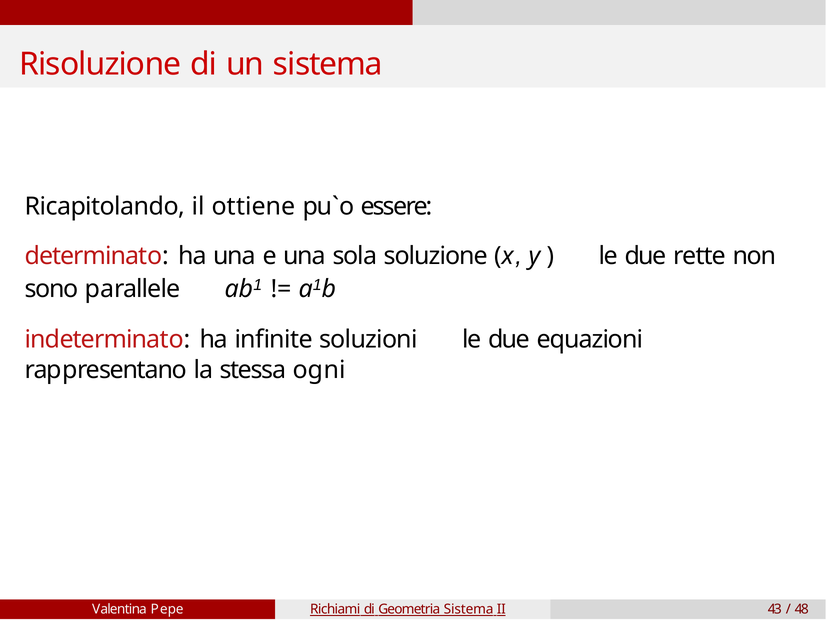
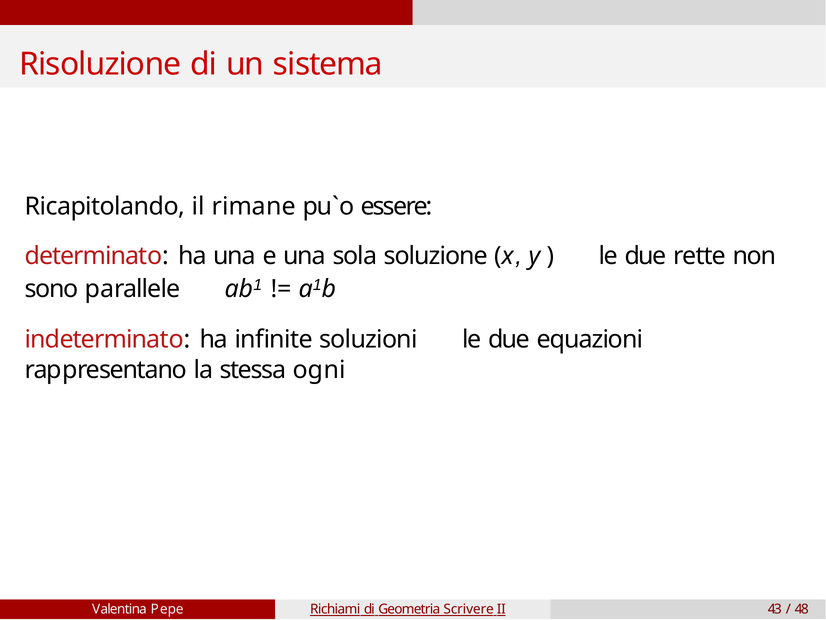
ottiene: ottiene -> rimane (254, 206)
Geometria Sistema: Sistema -> Scrivere (469, 609)
